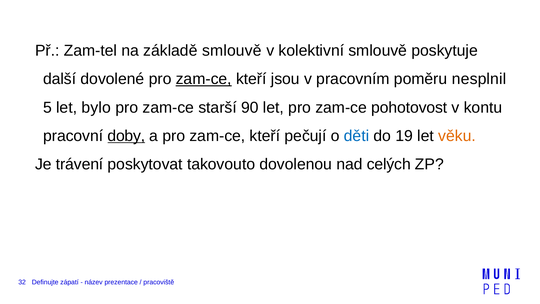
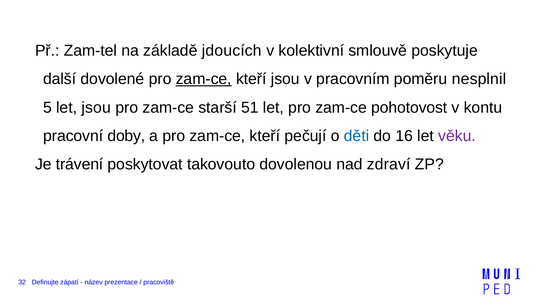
základě smlouvě: smlouvě -> jdoucích (232, 51)
let bylo: bylo -> jsou (96, 107)
90: 90 -> 51 (250, 107)
doby underline: present -> none (126, 136)
19: 19 -> 16 (404, 136)
věku colour: orange -> purple (457, 136)
celých: celých -> zdraví (389, 164)
